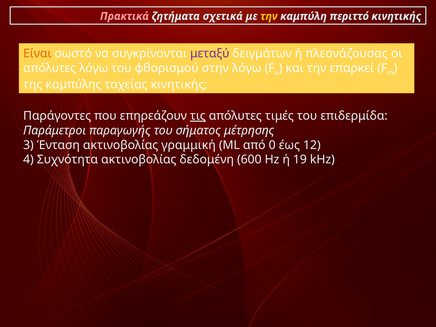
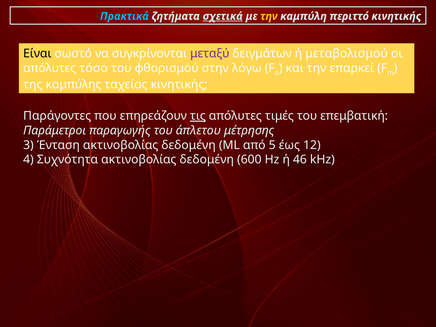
Πρακτικά colour: pink -> light blue (124, 16)
σχετικά underline: none -> present (223, 16)
Είναι colour: orange -> black (37, 54)
πλεονάζουσας: πλεονάζουσας -> μεταβολισμού (347, 54)
απόλυτες λόγω: λόγω -> τόσο (94, 68)
επιδερμίδα: επιδερμίδα -> επεμβατική (354, 116)
σήματος: σήματος -> άπλετου (198, 130)
Ένταση ακτινοβολίας γραμμική: γραμμική -> δεδομένη (189, 145)
0: 0 -> 5 (272, 145)
19: 19 -> 46 (300, 160)
